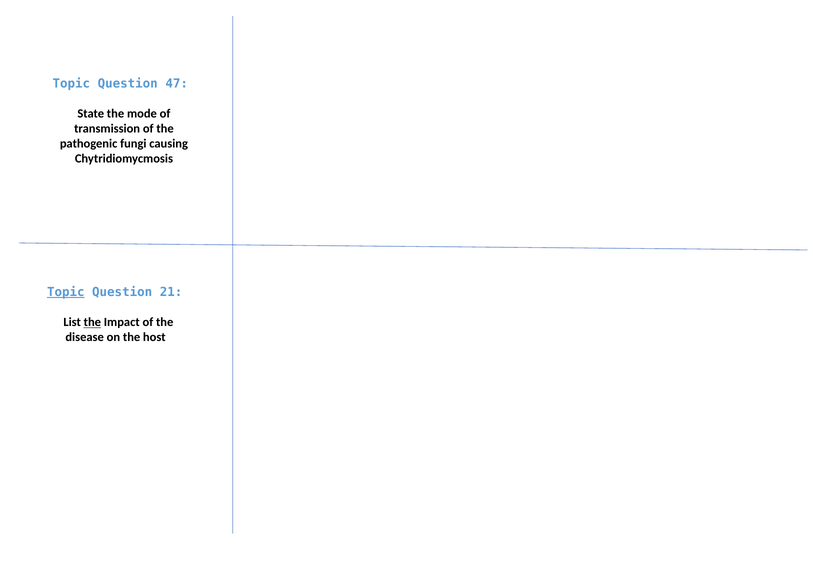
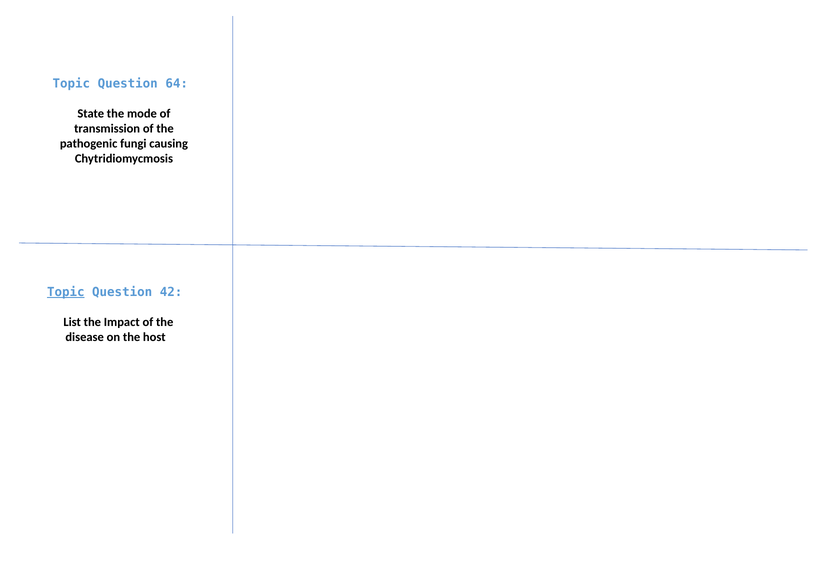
47: 47 -> 64 (177, 84)
21: 21 -> 42 (171, 292)
the underline: present -> none (92, 322)
